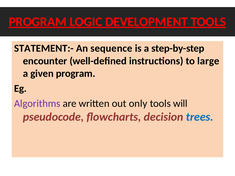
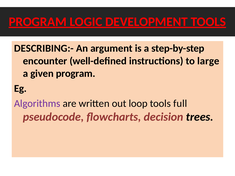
STATEMENT:-: STATEMENT:- -> DESCRIBING:- (44, 48)
sequence: sequence -> argument (111, 48)
only: only -> loop (138, 104)
will: will -> full (180, 104)
trees colour: blue -> black (200, 117)
